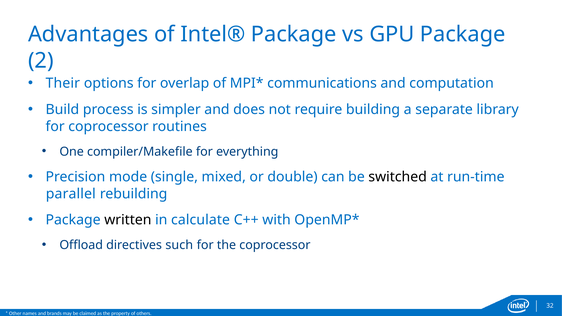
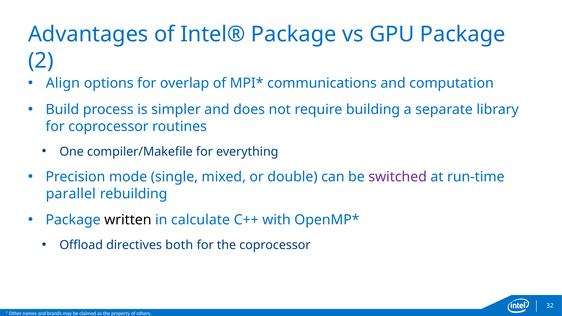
Their: Their -> Align (63, 83)
switched colour: black -> purple (398, 177)
such: such -> both (179, 245)
